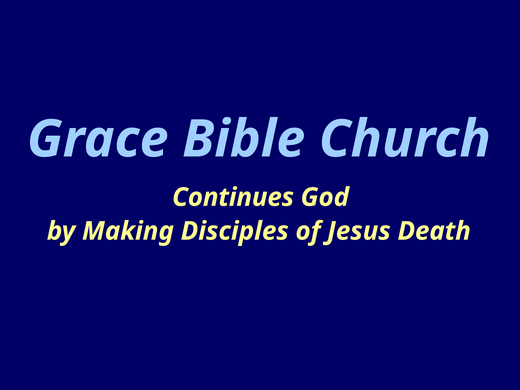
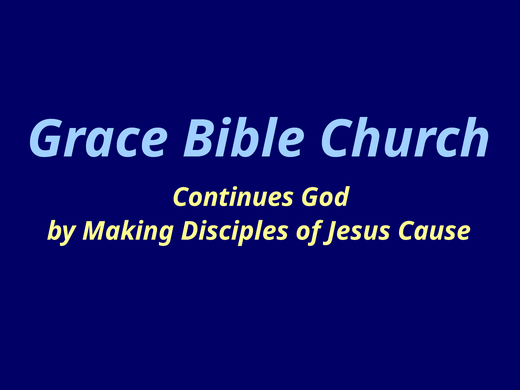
Death: Death -> Cause (434, 231)
